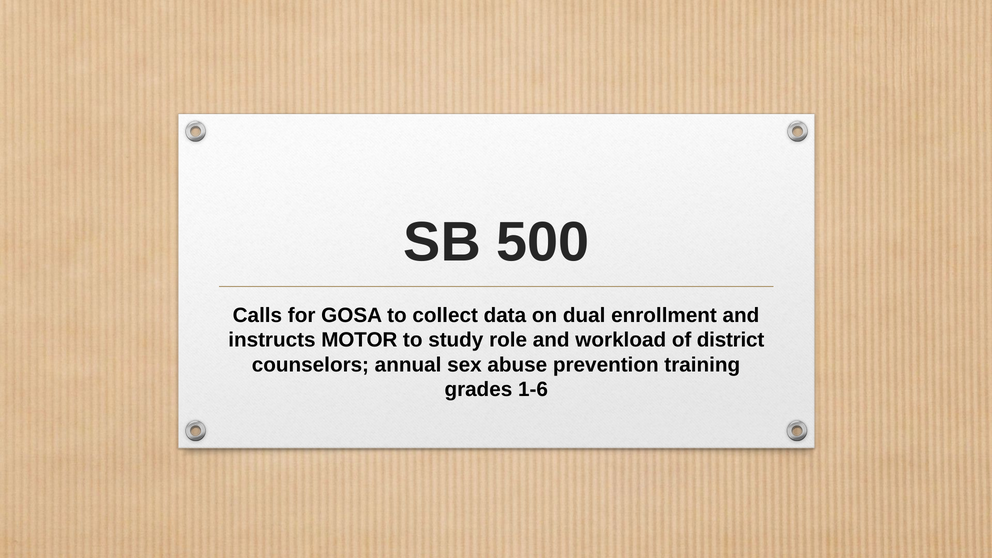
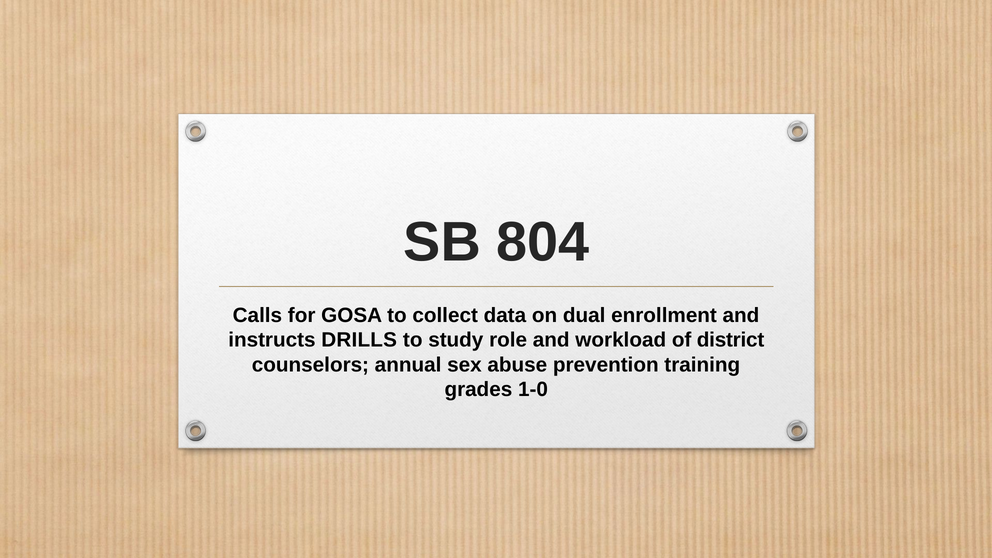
500: 500 -> 804 (543, 242)
MOTOR: MOTOR -> DRILLS (359, 340)
1-6: 1-6 -> 1-0 (533, 390)
